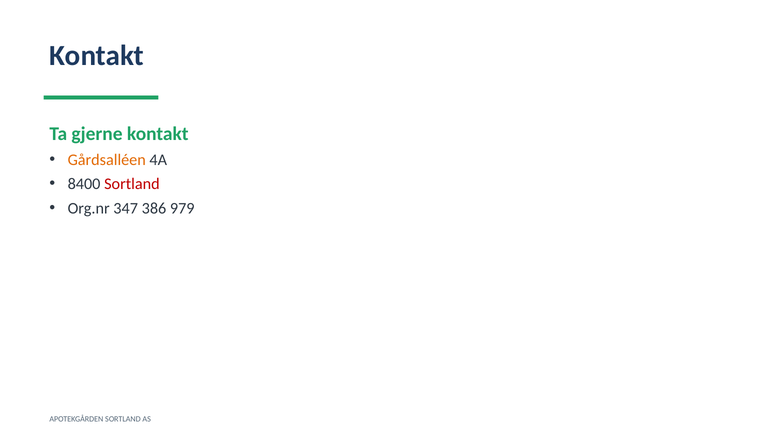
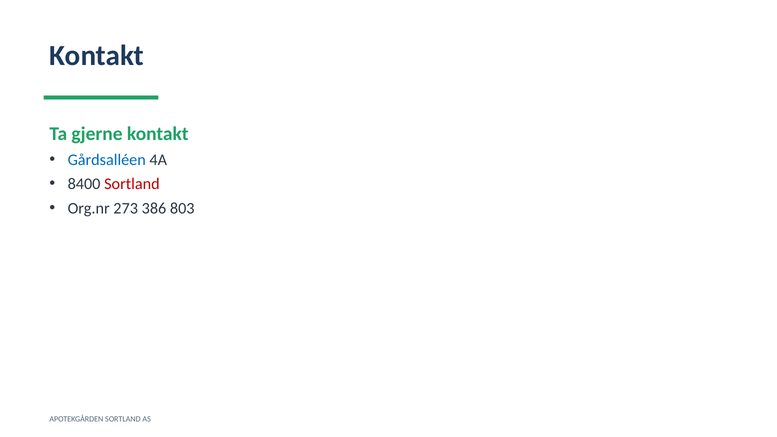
Gårdsalléen colour: orange -> blue (107, 160)
347: 347 -> 273 (126, 208)
979: 979 -> 803 (182, 208)
